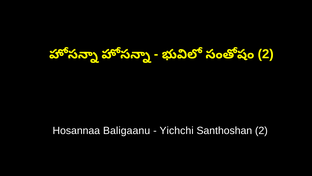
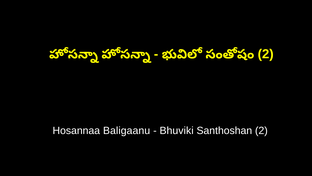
Yichchi: Yichchi -> Bhuviki (177, 130)
